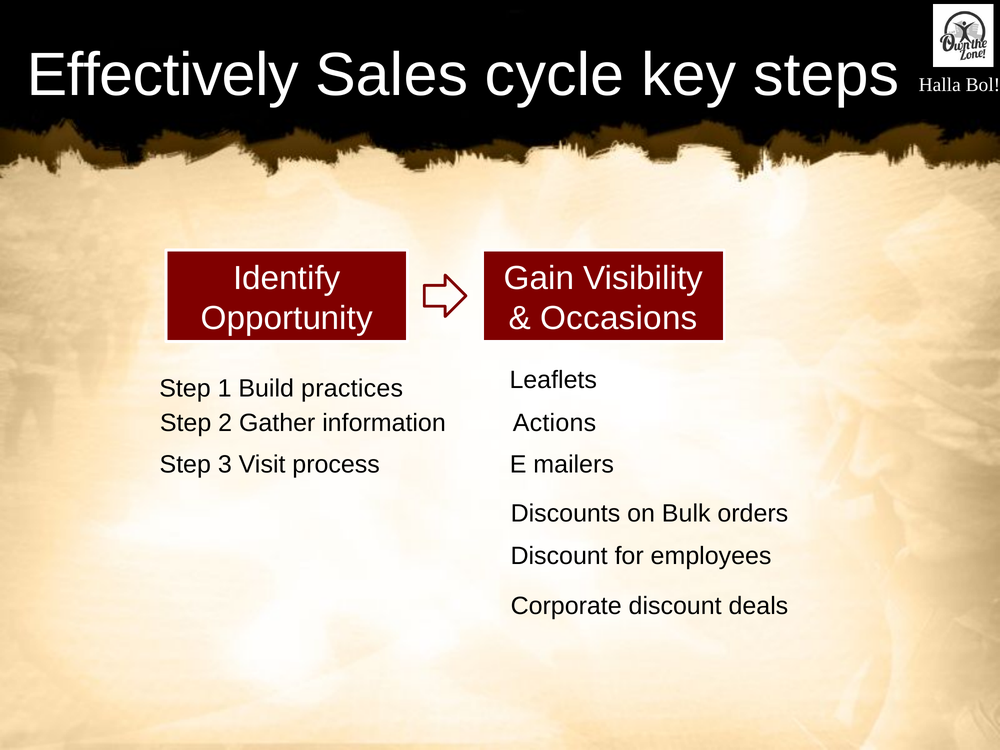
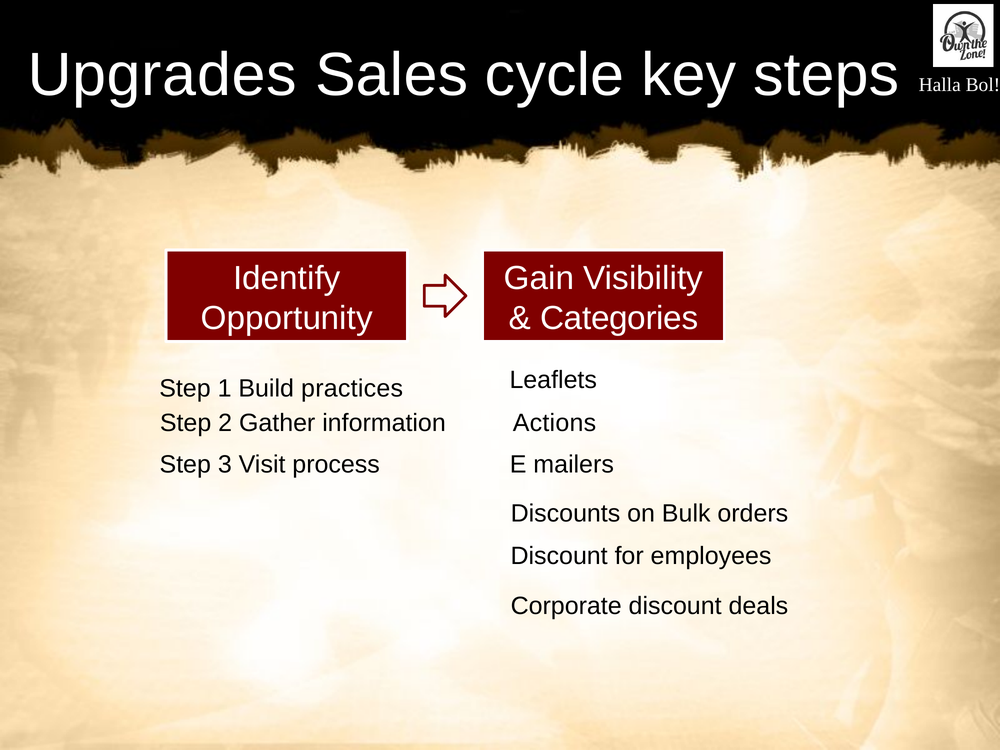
Effectively: Effectively -> Upgrades (162, 75)
Occasions: Occasions -> Categories (619, 318)
